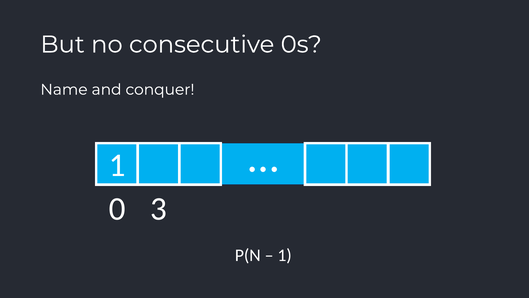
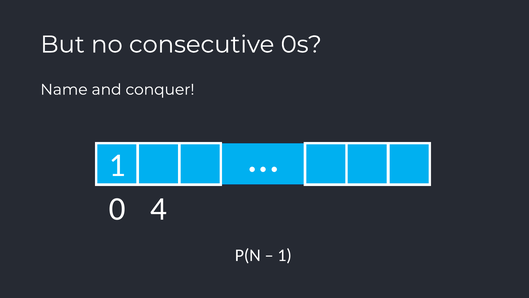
3: 3 -> 4 (158, 209)
